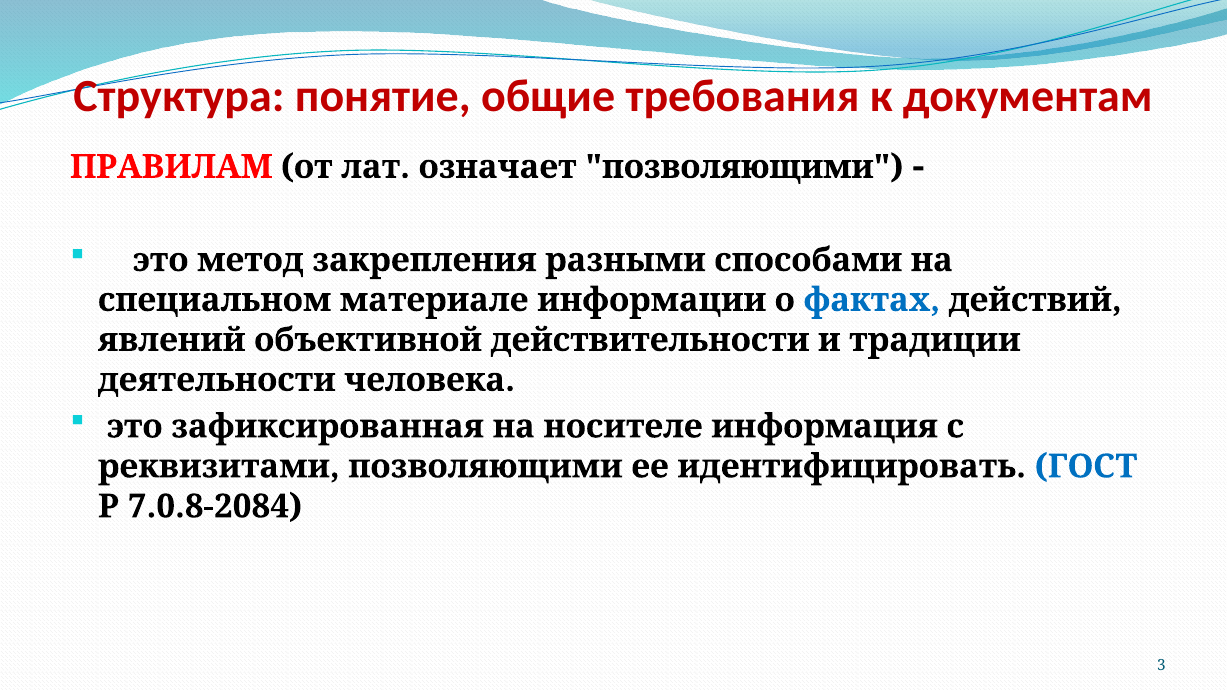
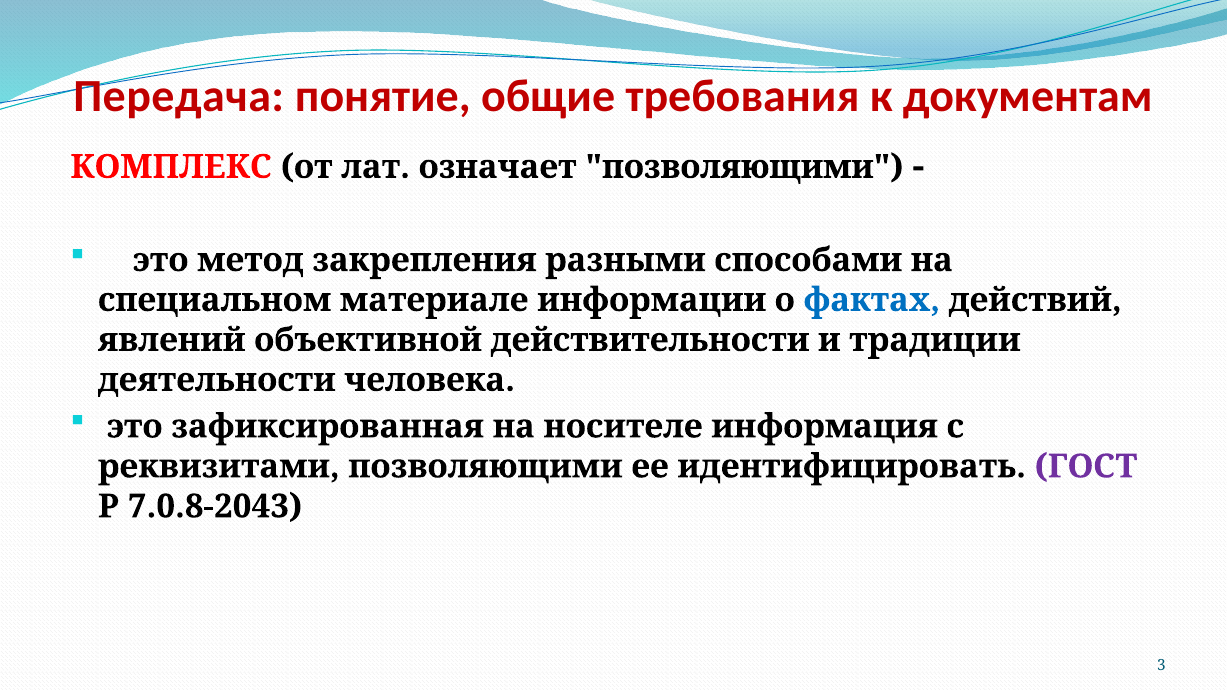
Структура: Структура -> Передача (179, 96)
ПРАВИЛАМ: ПРАВИЛАМ -> КОМПЛЕКС (171, 167)
ГОСТ colour: blue -> purple (1086, 467)
7.0.8-2084: 7.0.8-2084 -> 7.0.8-2043 (215, 507)
